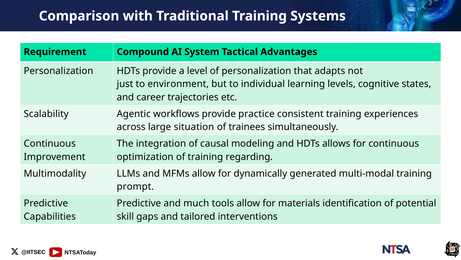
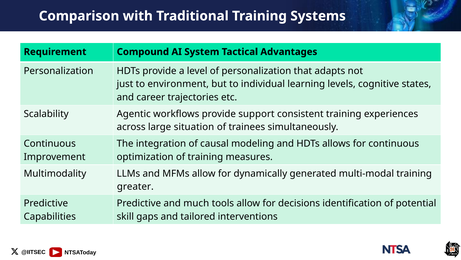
practice: practice -> support (256, 114)
regarding: regarding -> measures (249, 157)
prompt: prompt -> greater (135, 186)
materials: materials -> decisions (299, 203)
